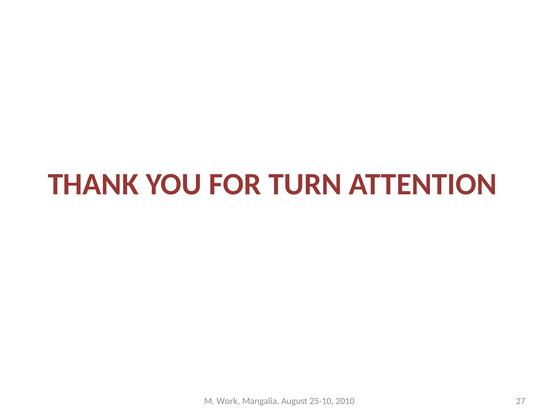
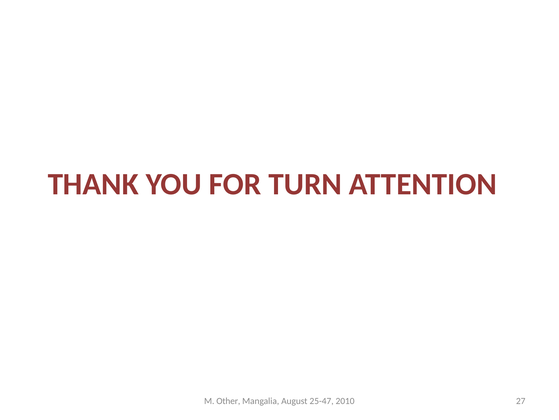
Work: Work -> Other (228, 400)
25-10: 25-10 -> 25-47 (322, 400)
